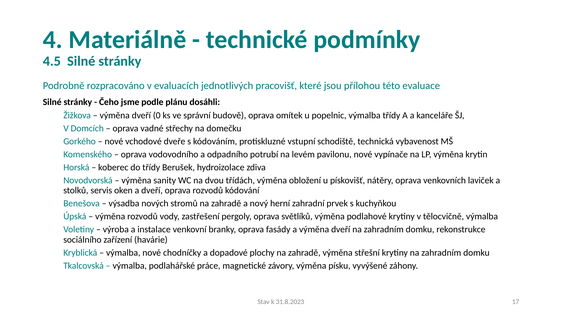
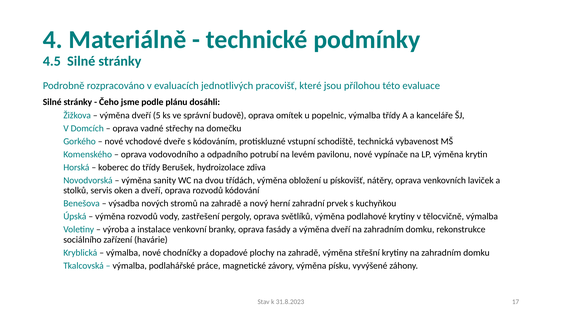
0: 0 -> 5 (157, 115)
